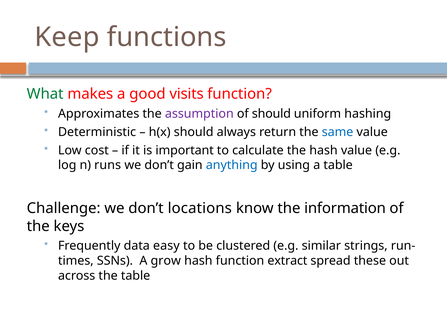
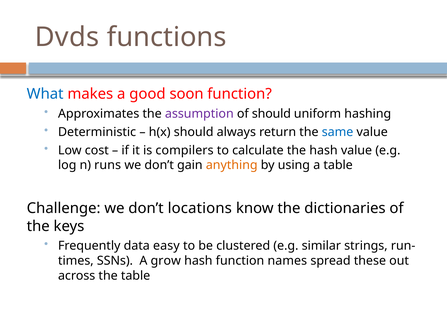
Keep: Keep -> Dvds (67, 37)
What colour: green -> blue (45, 94)
visits: visits -> soon (187, 94)
important: important -> compilers (185, 150)
anything colour: blue -> orange (232, 165)
information: information -> dictionaries (345, 208)
extract: extract -> names (287, 261)
